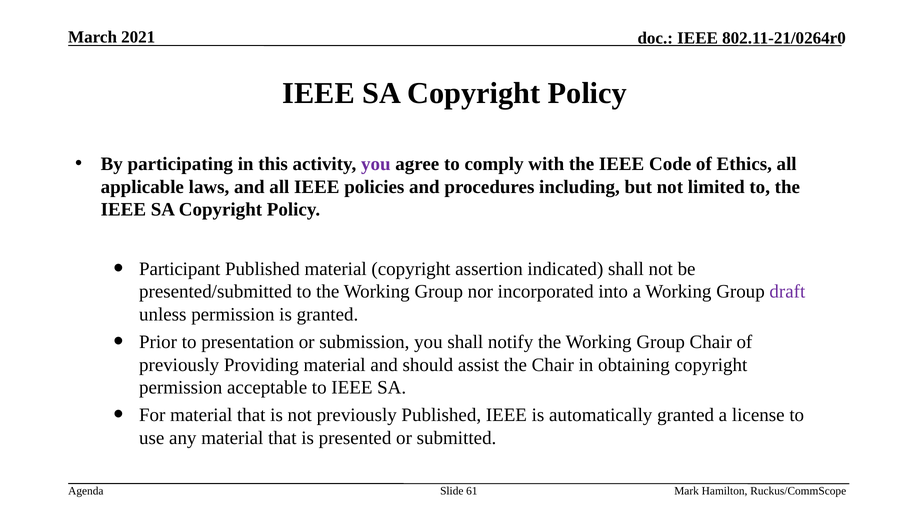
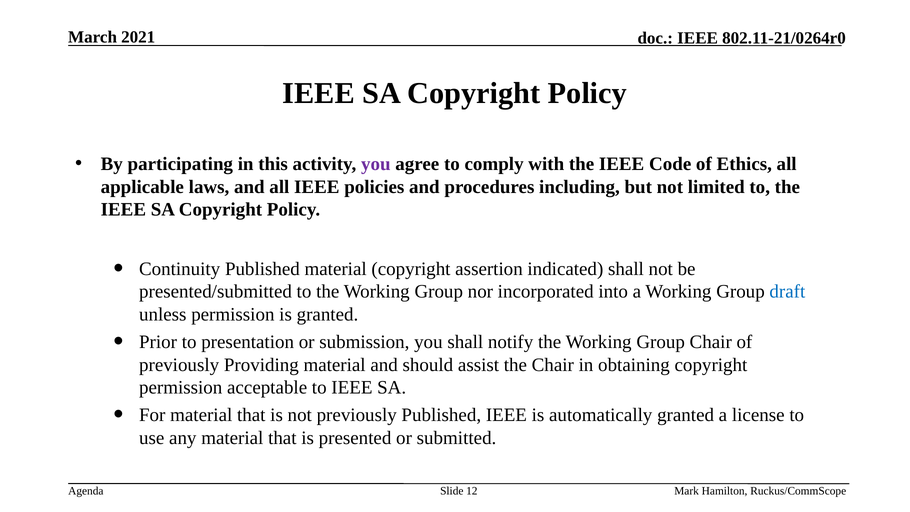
Participant: Participant -> Continuity (180, 269)
draft colour: purple -> blue (787, 292)
61: 61 -> 12 (472, 491)
